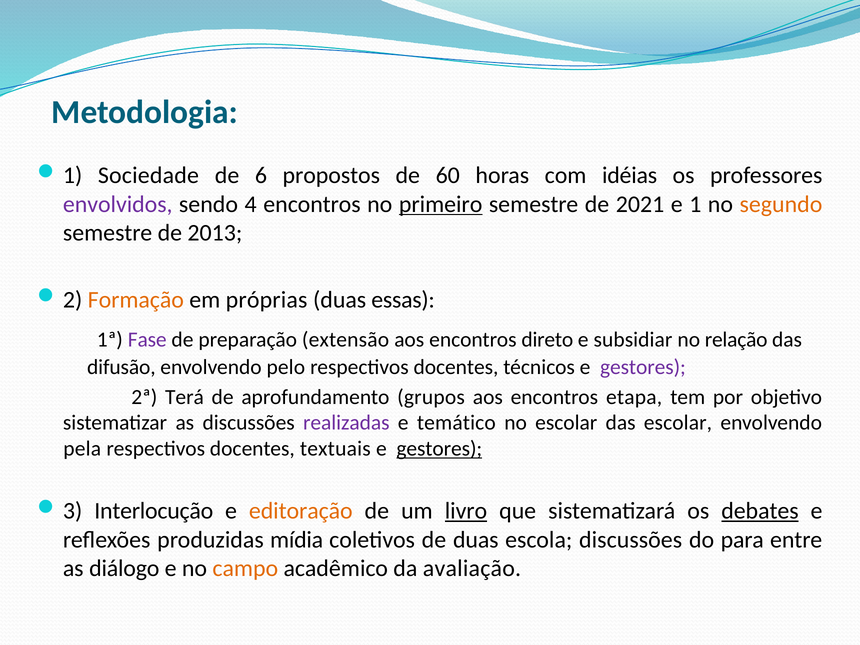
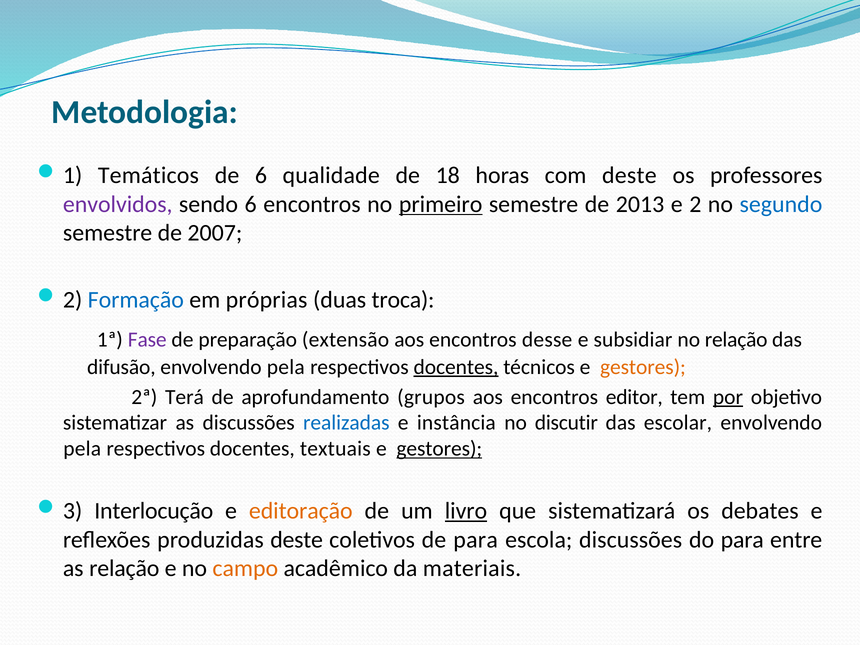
Sociedade: Sociedade -> Temáticos (148, 176)
propostos: propostos -> qualidade (331, 176)
60: 60 -> 18 (448, 176)
com idéias: idéias -> deste (629, 176)
sendo 4: 4 -> 6 (251, 204)
2021: 2021 -> 2013 (640, 204)
1: 1 -> 2 (695, 204)
segundo colour: orange -> blue (781, 204)
2013: 2013 -> 2007 (215, 233)
Formação colour: orange -> blue (136, 300)
essas: essas -> troca (403, 300)
direto: direto -> desse (547, 340)
pelo: pelo -> pela (286, 367)
docentes underline: none -> present (456, 367)
gestores colour: purple -> orange (643, 367)
etapa: etapa -> editor (634, 397)
por underline: none -> present (728, 397)
realizadas colour: purple -> blue (346, 423)
temático: temático -> instância (456, 423)
no escolar: escolar -> discutir (566, 423)
debates underline: present -> none (760, 511)
produzidas mídia: mídia -> deste (297, 540)
de duas: duas -> para (476, 540)
as diálogo: diálogo -> relação (124, 568)
avaliação: avaliação -> materiais (472, 568)
